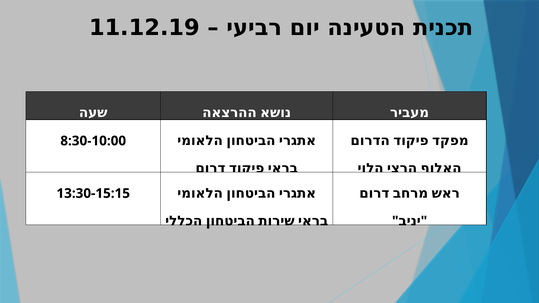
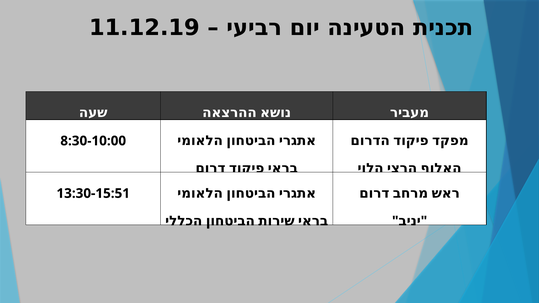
13:30-15:15: 13:30-15:15 -> 13:30-15:51 (93, 194)
